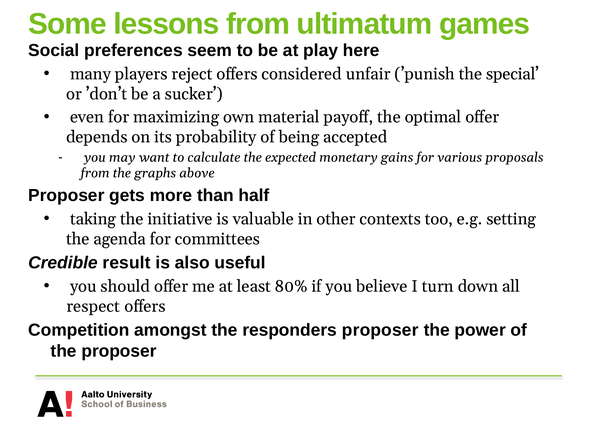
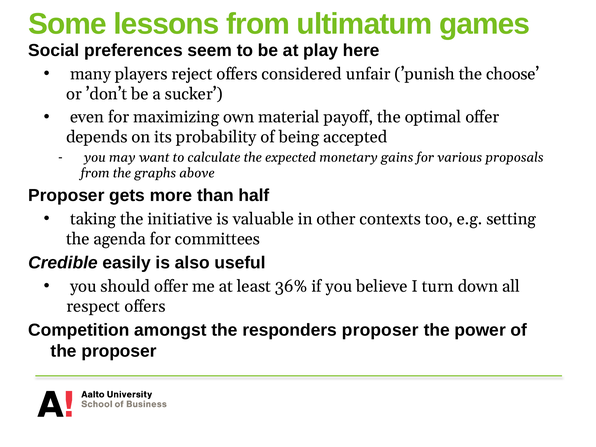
special: special -> choose (513, 74)
result: result -> easily (127, 263)
80%: 80% -> 36% (291, 286)
